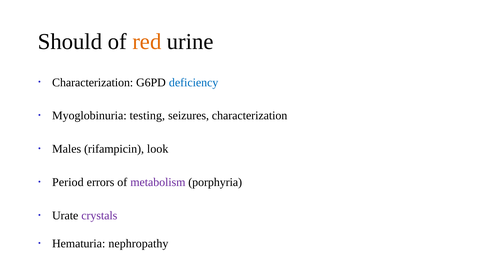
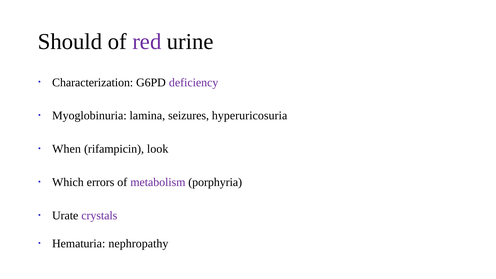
red colour: orange -> purple (147, 42)
deficiency colour: blue -> purple (194, 82)
testing: testing -> lamina (147, 116)
seizures characterization: characterization -> hyperuricosuria (250, 116)
Males: Males -> When (67, 149)
Period: Period -> Which (68, 182)
